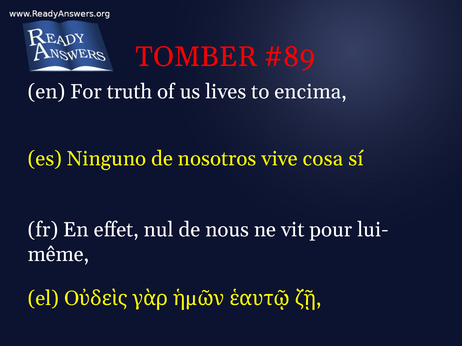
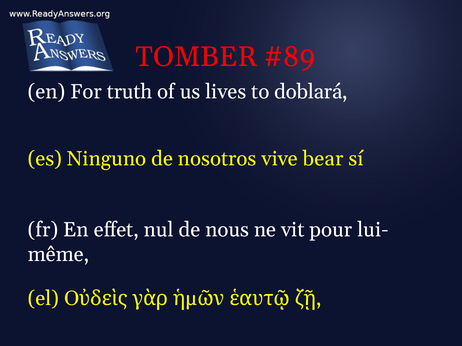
encima: encima -> doblará (311, 92)
cosa: cosa -> bear (323, 159)
